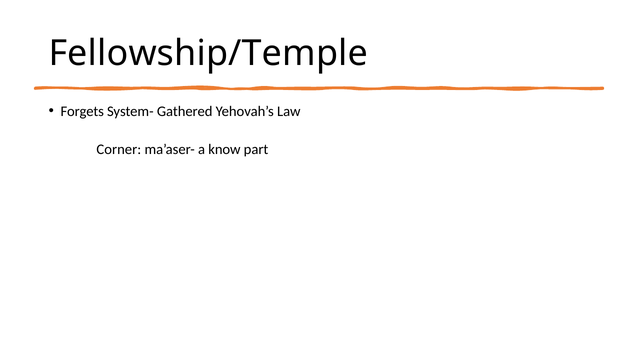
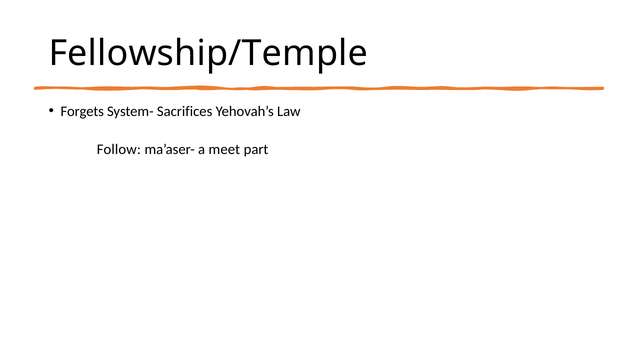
Gathered: Gathered -> Sacrifices (185, 111)
Corner: Corner -> Follow (119, 149)
know: know -> meet (224, 149)
